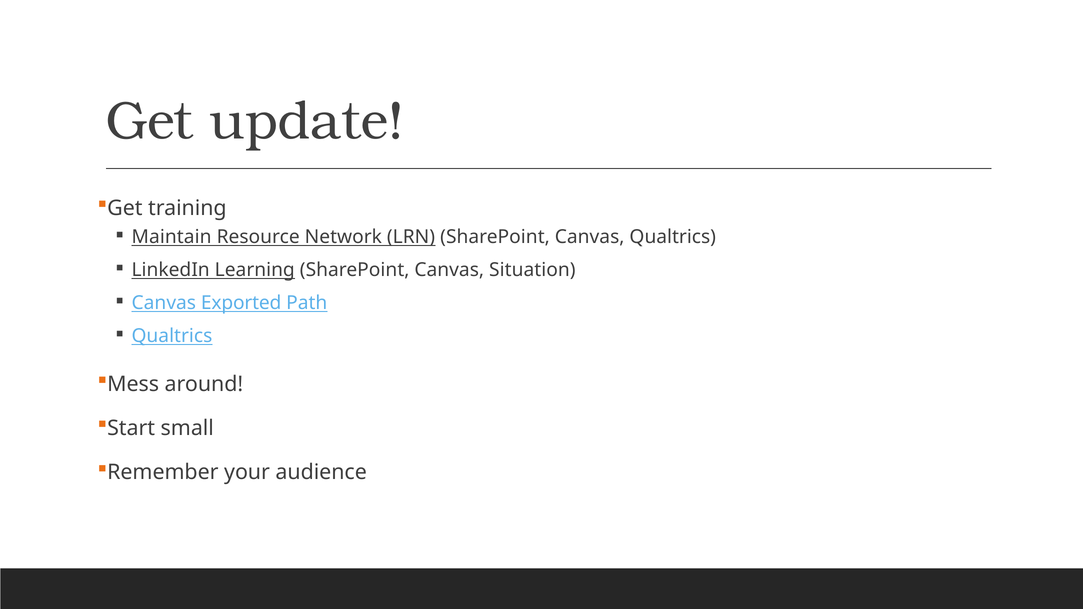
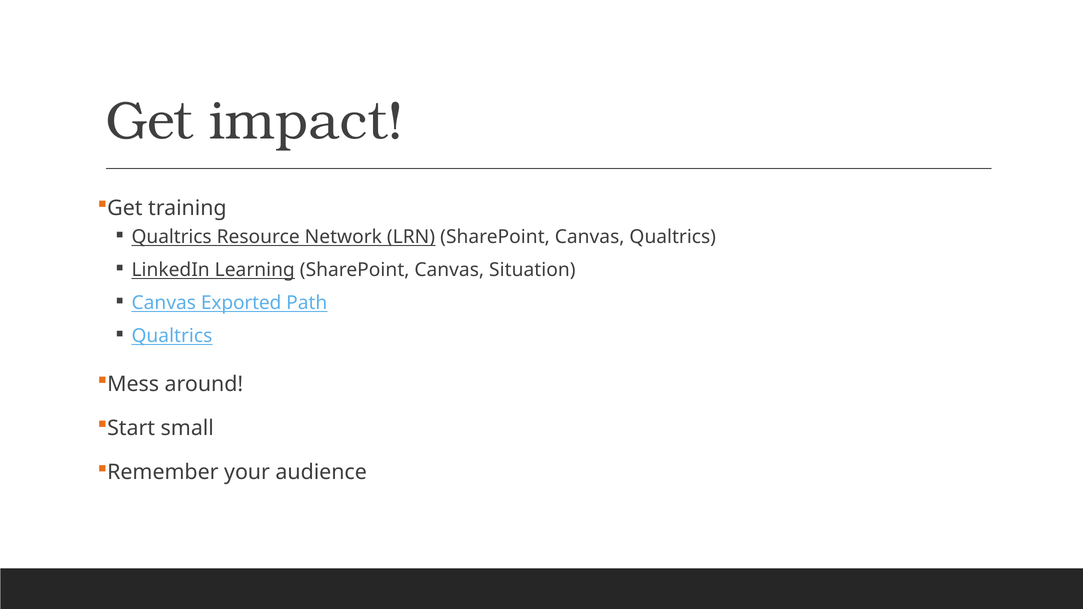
update: update -> impact (306, 121)
Maintain: Maintain -> Qualtrics (172, 237)
